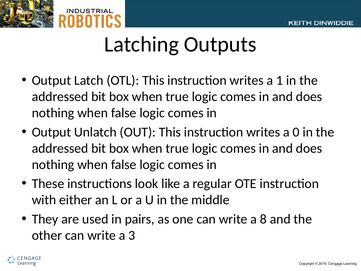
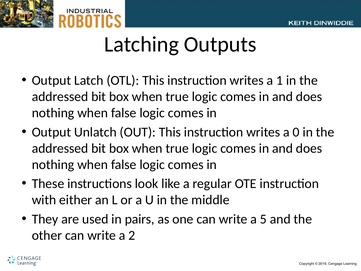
8: 8 -> 5 (263, 219)
3: 3 -> 2 (132, 235)
